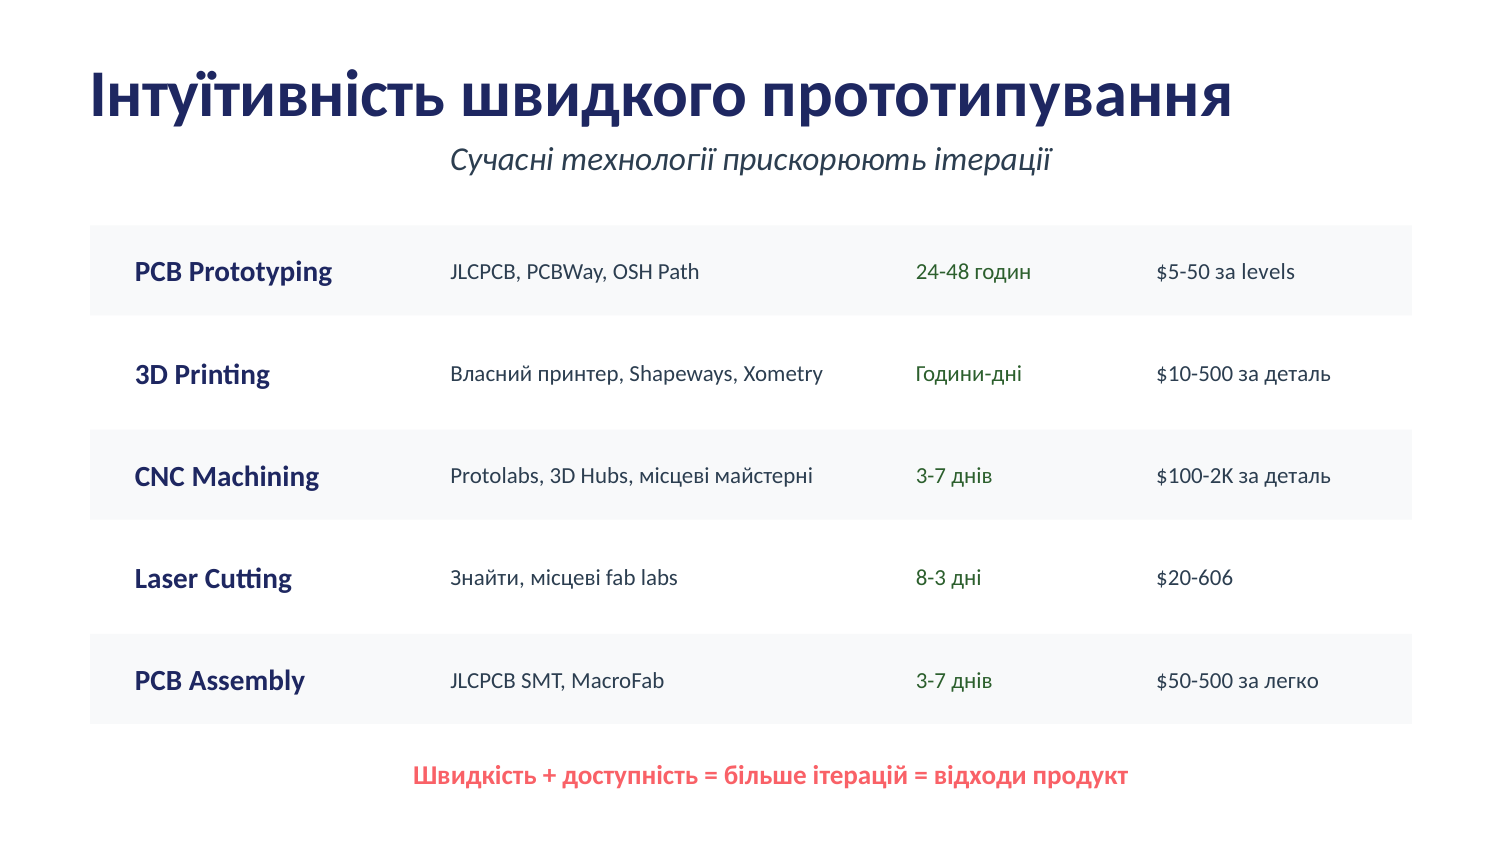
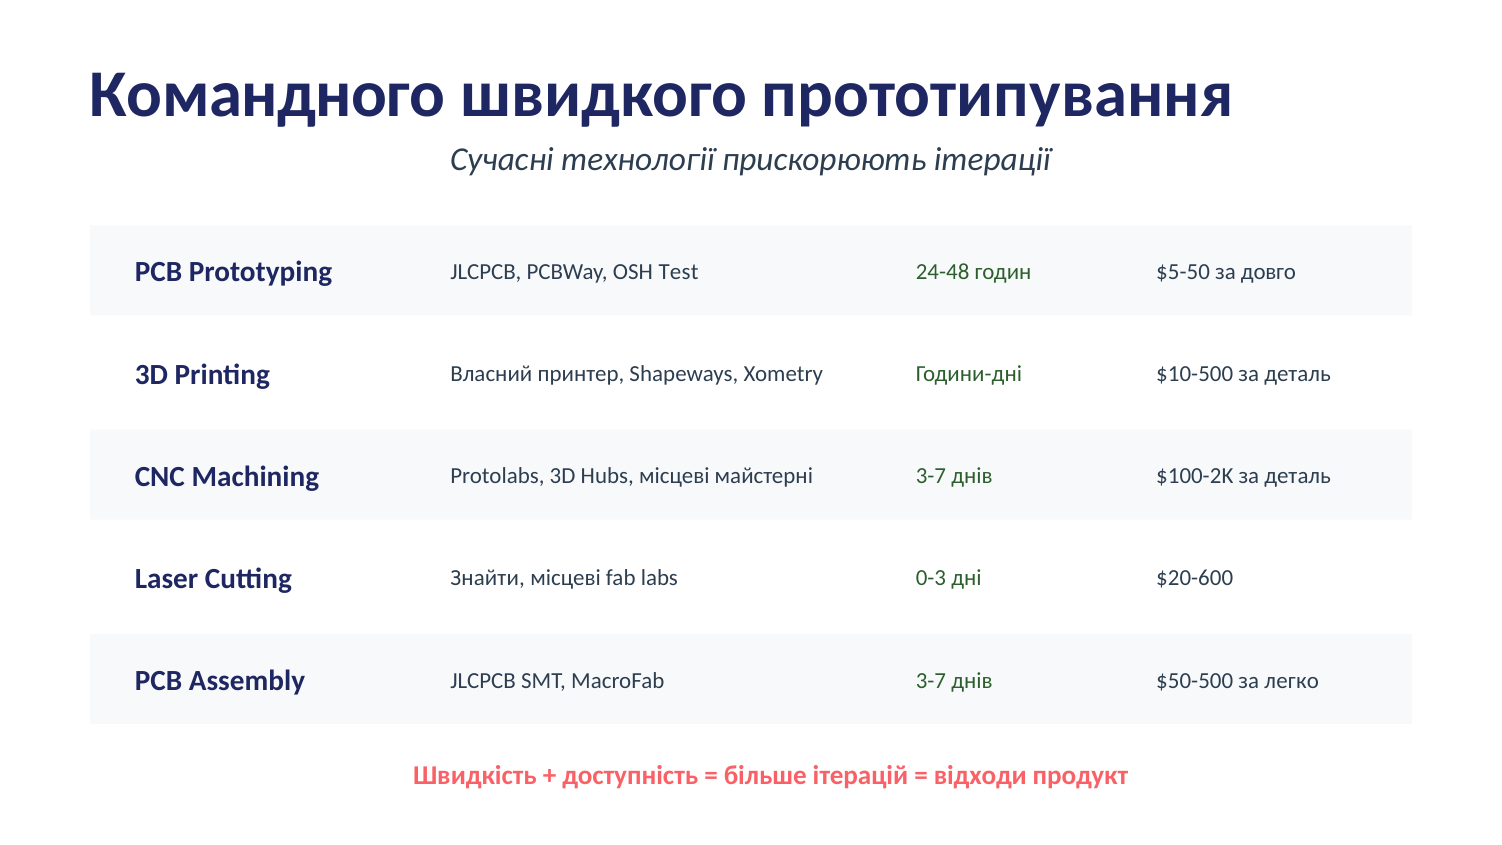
Інтуїтивність: Інтуїтивність -> Командного (268, 95)
Path: Path -> Test (678, 272)
levels: levels -> довго (1268, 272)
8-3: 8-3 -> 0-3 (931, 578)
$20-606: $20-606 -> $20-600 (1195, 578)
